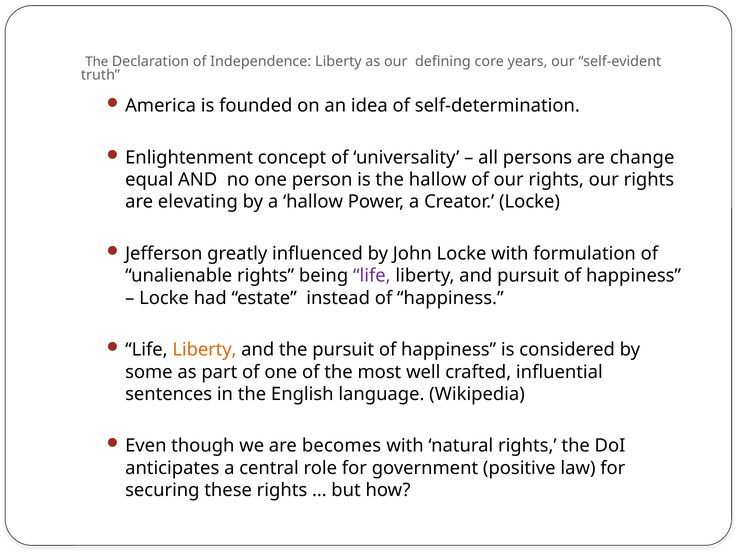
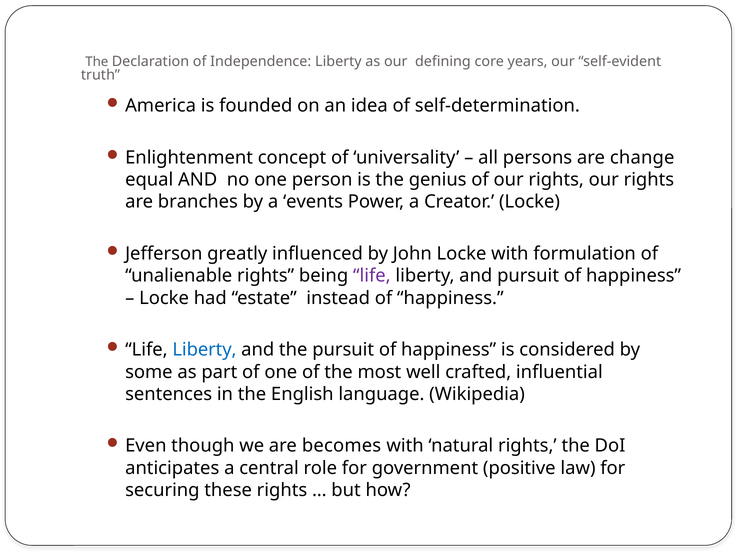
the hallow: hallow -> genius (438, 180)
elevating: elevating -> branches (198, 202)
a hallow: hallow -> events (313, 202)
Liberty colour: orange -> blue (204, 350)
